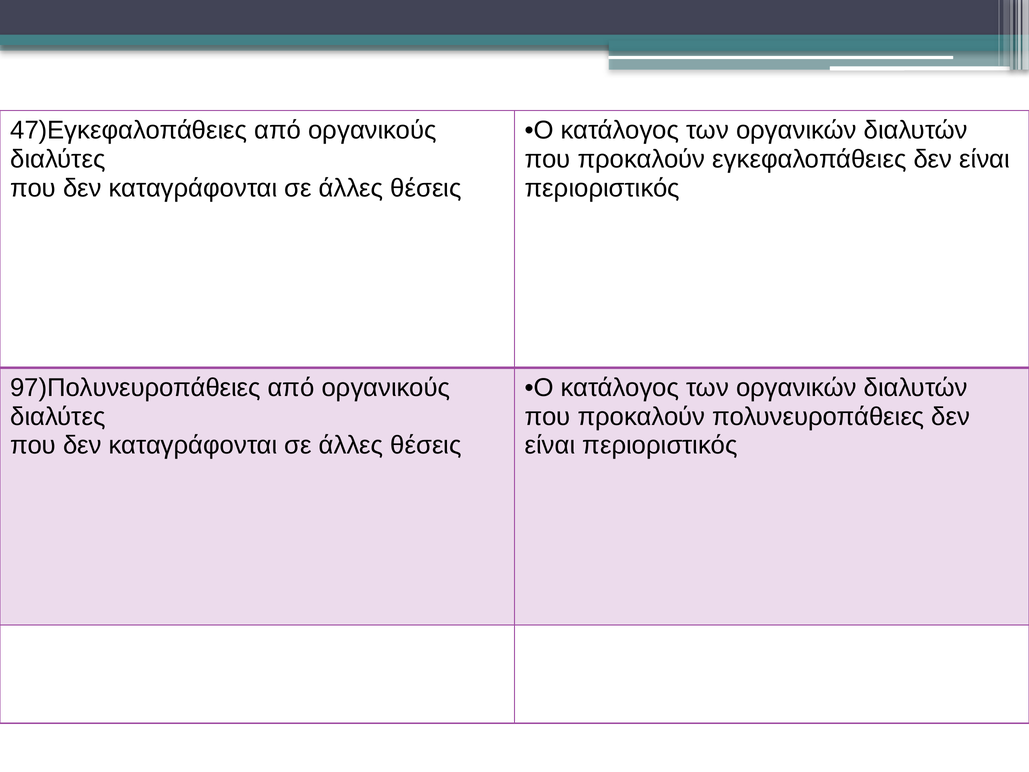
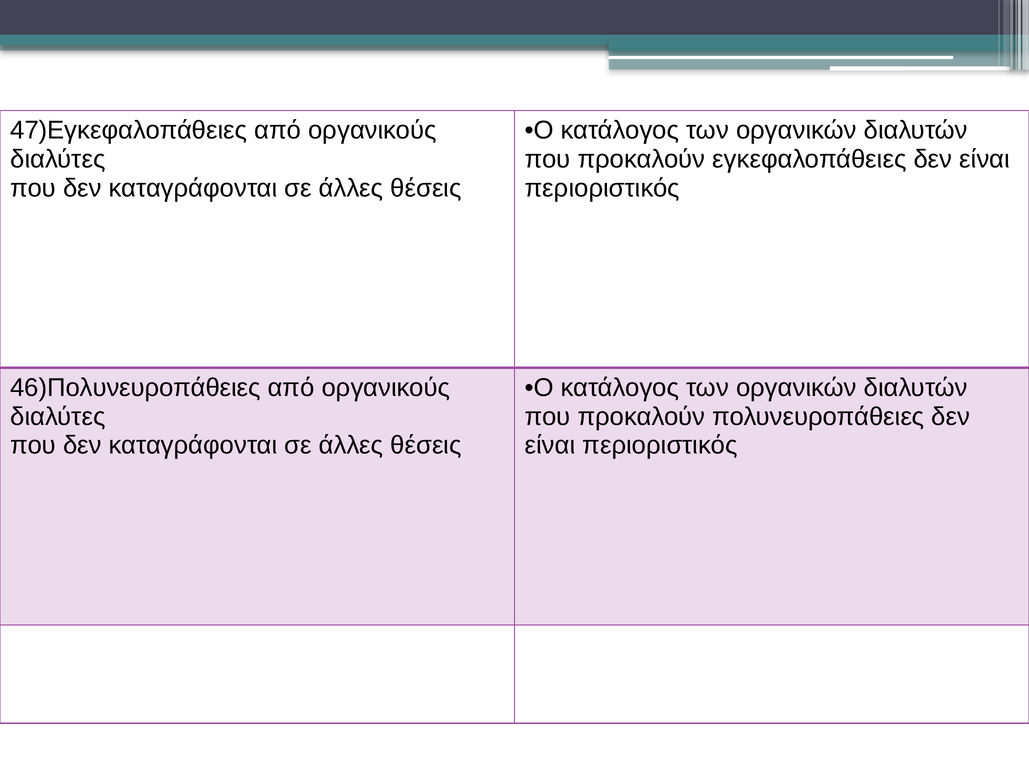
97)Πολυνευροπάθειες: 97)Πολυνευροπάθειες -> 46)Πολυνευροπάθειες (135, 388)
